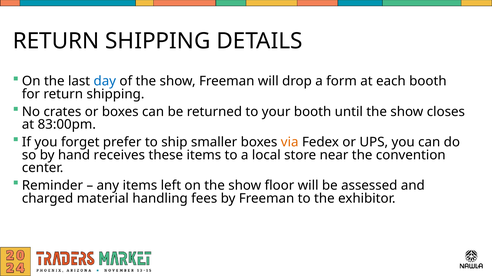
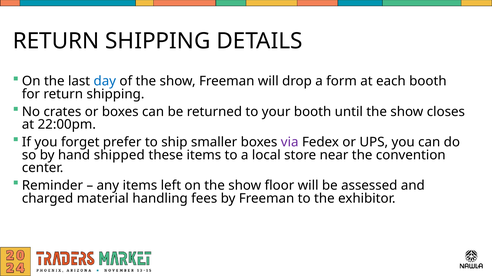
83:00pm: 83:00pm -> 22:00pm (67, 125)
via colour: orange -> purple (290, 142)
receives: receives -> shipped (119, 155)
